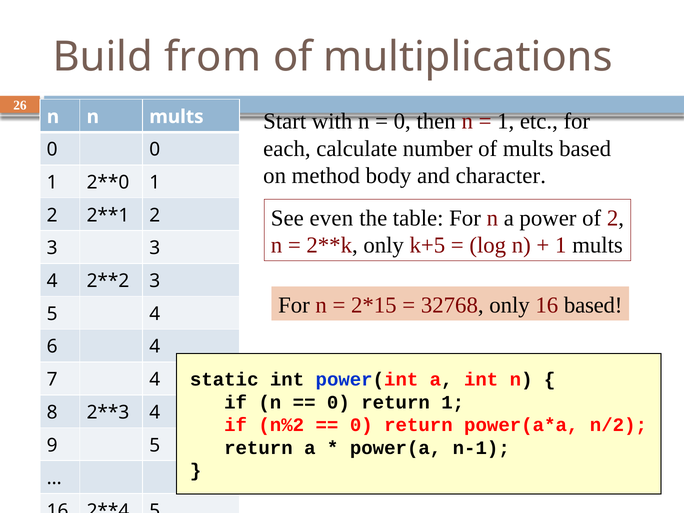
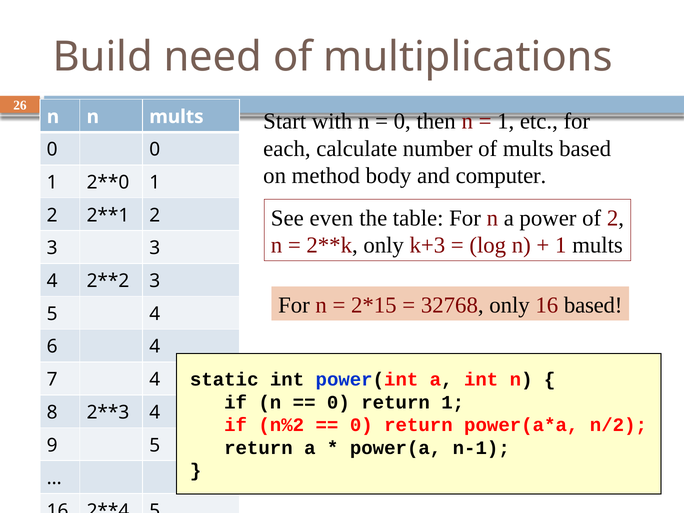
from: from -> need (213, 57)
character: character -> computer (501, 176)
k+5: k+5 -> k+3 (427, 245)
